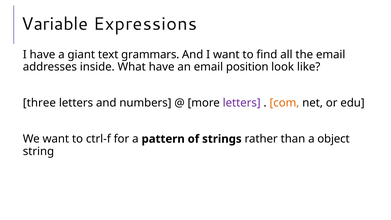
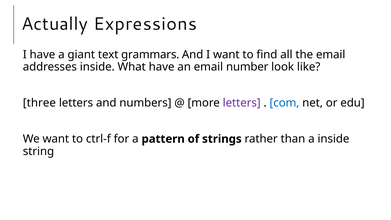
Variable: Variable -> Actually (55, 24)
position: position -> number (247, 67)
com colour: orange -> blue (284, 103)
a object: object -> inside (333, 139)
